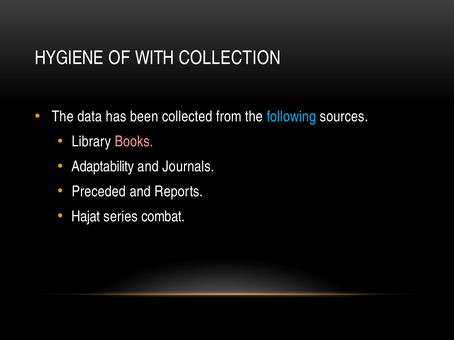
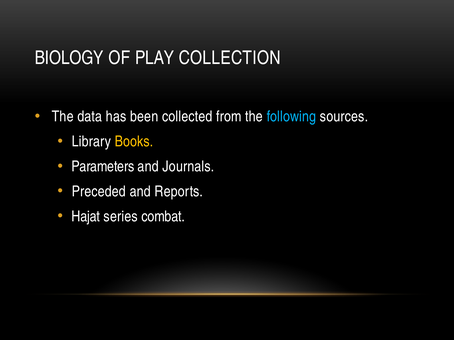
HYGIENE: HYGIENE -> BIOLOGY (69, 58)
WITH: WITH -> PLAY (155, 58)
Books colour: pink -> yellow (134, 142)
Adaptability: Adaptability -> Parameters (103, 167)
